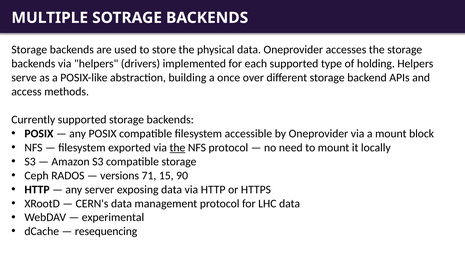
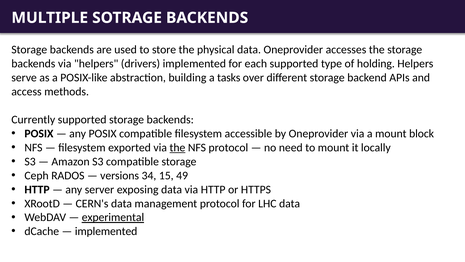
once: once -> tasks (229, 78)
71: 71 -> 34 (149, 175)
90: 90 -> 49 (182, 175)
experimental underline: none -> present (113, 217)
resequencing: resequencing -> implemented (106, 231)
